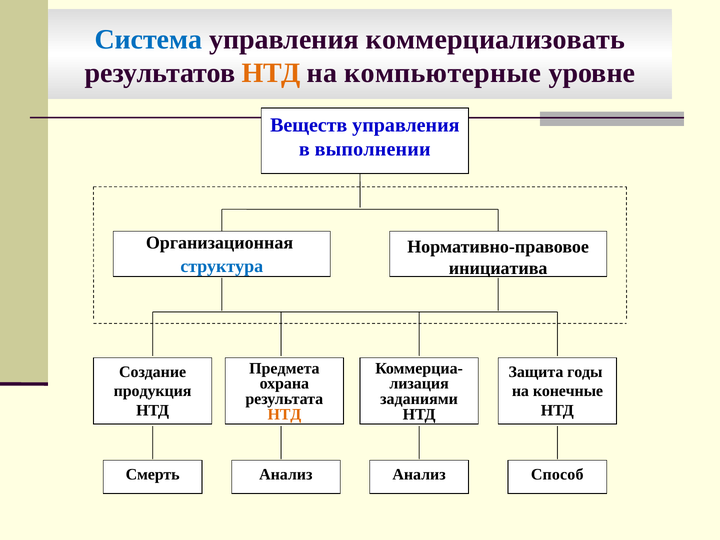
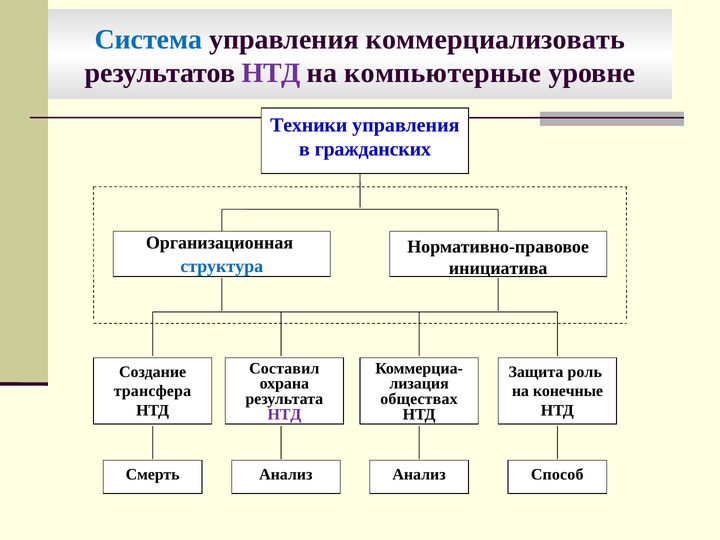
НТД colour: orange -> purple (271, 73)
Веществ: Веществ -> Техники (309, 125)
выполнении: выполнении -> гражданских (373, 149)
Предмета: Предмета -> Составил (284, 368)
годы: годы -> роль (585, 372)
продукция: продукция -> трансфера (152, 391)
заданиями: заданиями -> обществах (419, 399)
НТД colour: orange -> purple (284, 414)
